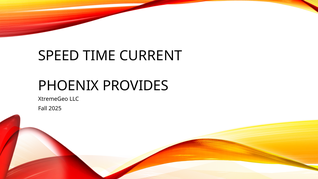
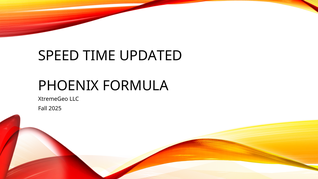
CURRENT: CURRENT -> UPDATED (151, 56)
PROVIDES: PROVIDES -> FORMULA (135, 86)
